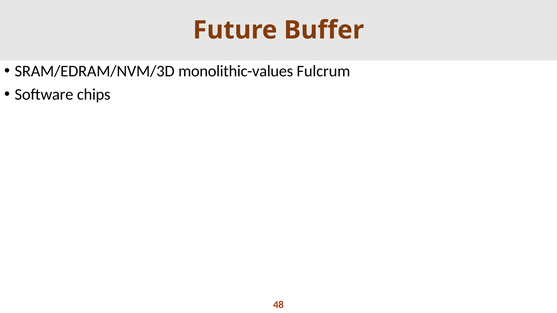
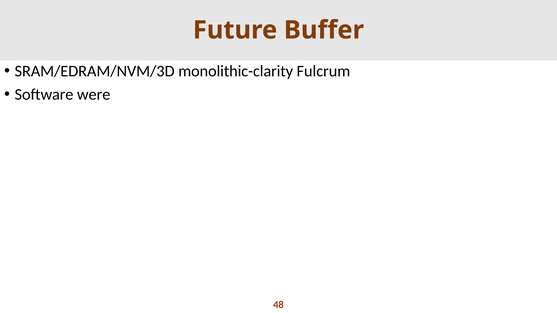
monolithic-values: monolithic-values -> monolithic-clarity (236, 71)
chips: chips -> were (94, 95)
